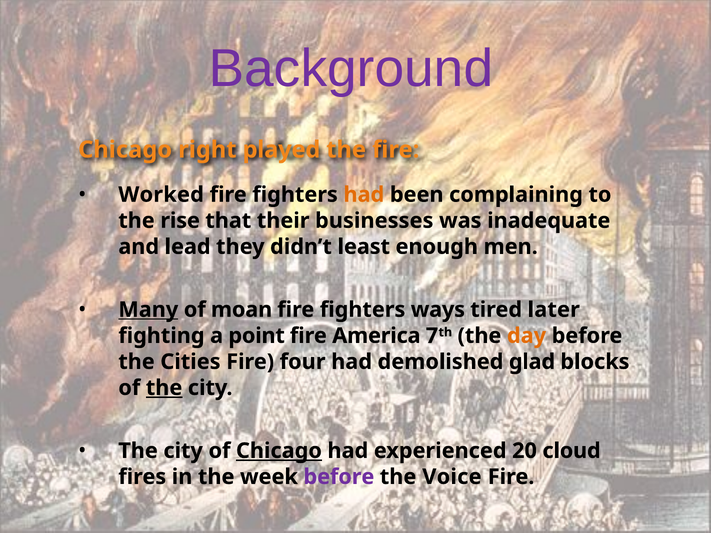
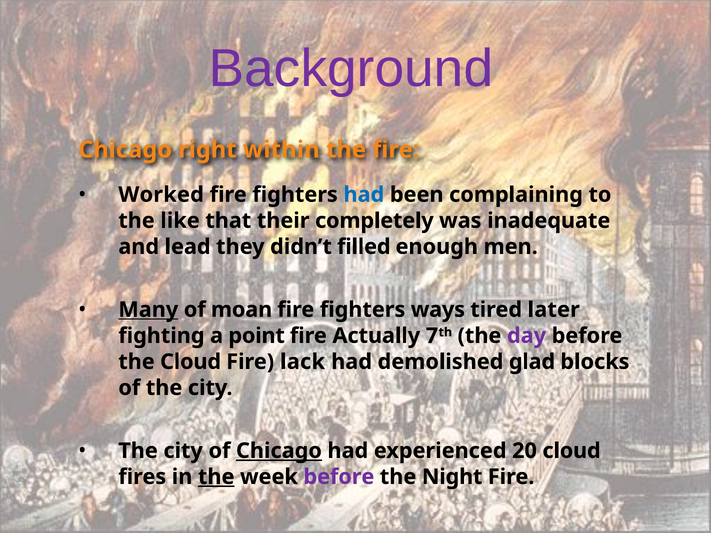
played: played -> within (281, 150)
had colour: orange -> blue (364, 195)
rise: rise -> like (180, 221)
businesses: businesses -> completely (374, 221)
least: least -> filled (364, 247)
America: America -> Actually (376, 336)
day colour: orange -> purple (527, 336)
the Cities: Cities -> Cloud (191, 362)
four: four -> lack (303, 362)
the underline: present -> none (164, 388)
the underline: none -> present (216, 477)
Voice: Voice -> Night (452, 477)
